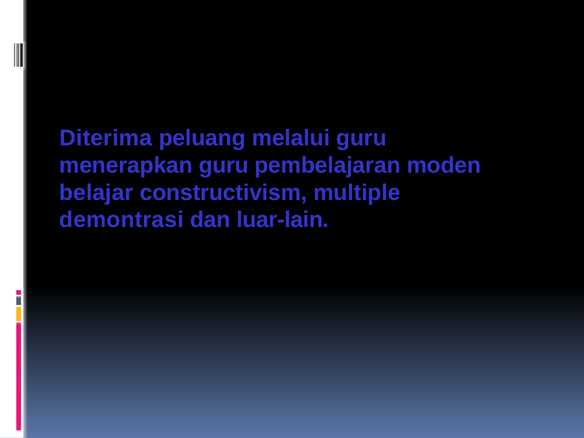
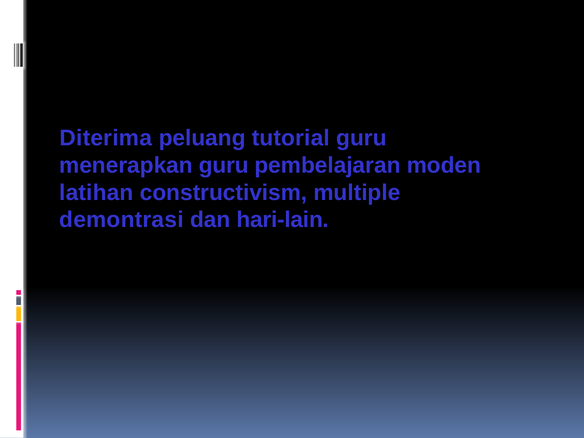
melalui: melalui -> tutorial (291, 138)
belajar: belajar -> latihan (96, 193)
luar-lain: luar-lain -> hari-lain (283, 220)
